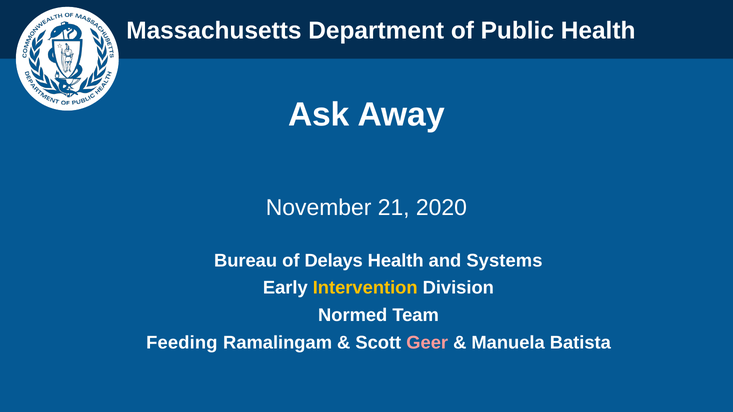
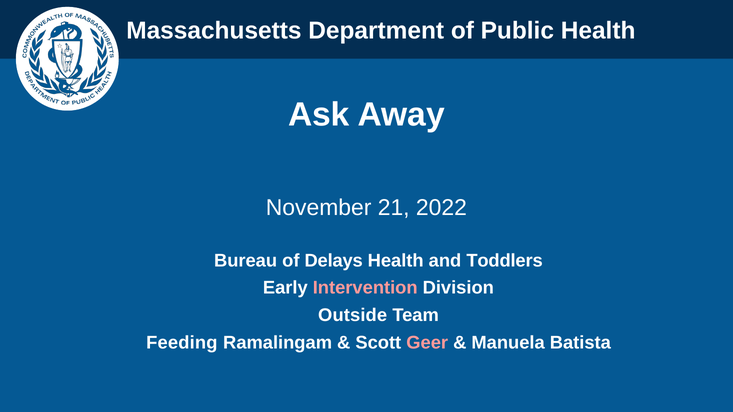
2020: 2020 -> 2022 (441, 208)
Systems: Systems -> Toddlers (505, 261)
Intervention colour: yellow -> pink (365, 288)
Normed: Normed -> Outside (353, 316)
